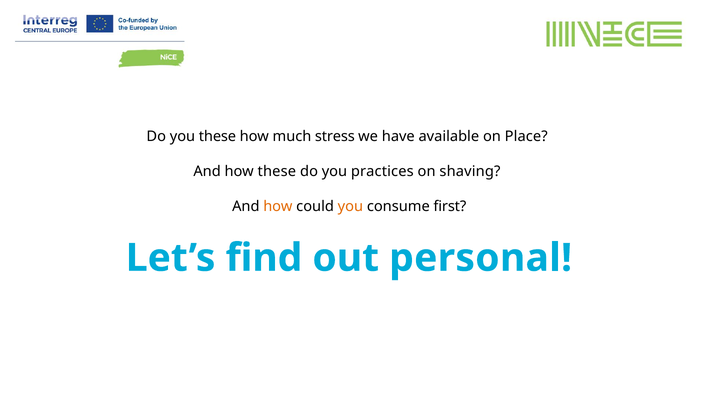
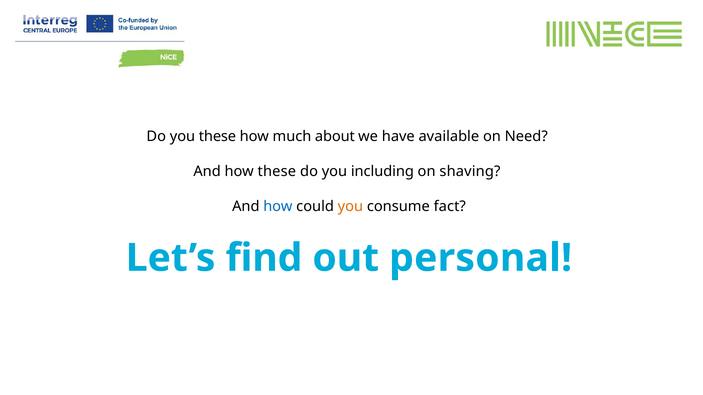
stress: stress -> about (335, 136)
Place: Place -> Need (526, 136)
practices: practices -> including (382, 172)
how colour: orange -> blue (278, 207)
first: first -> fact (450, 207)
